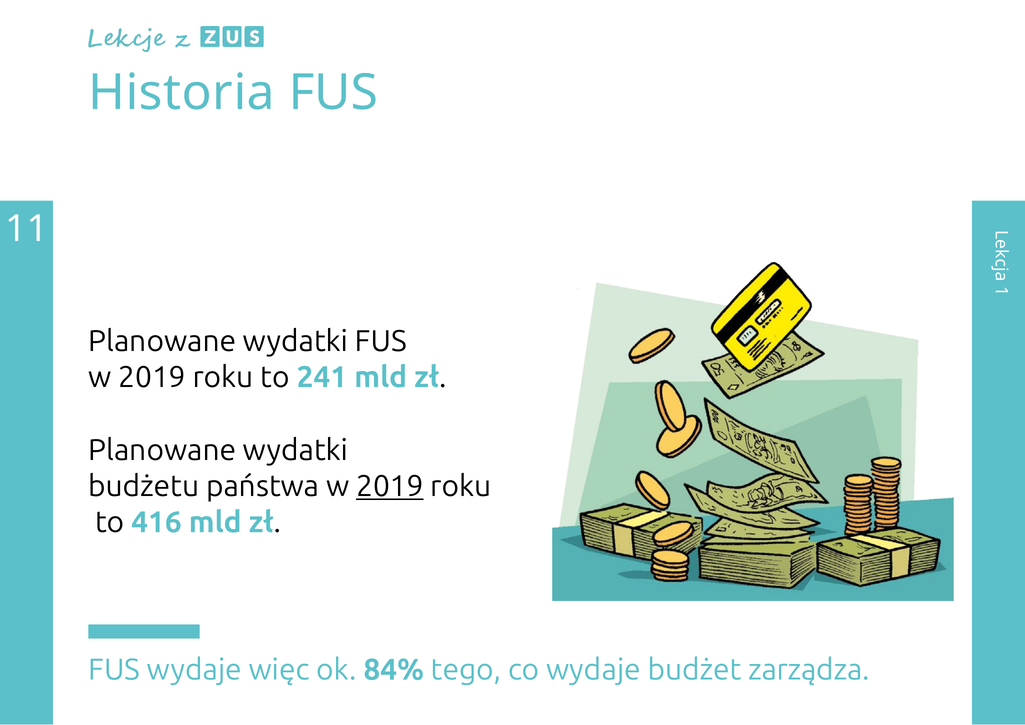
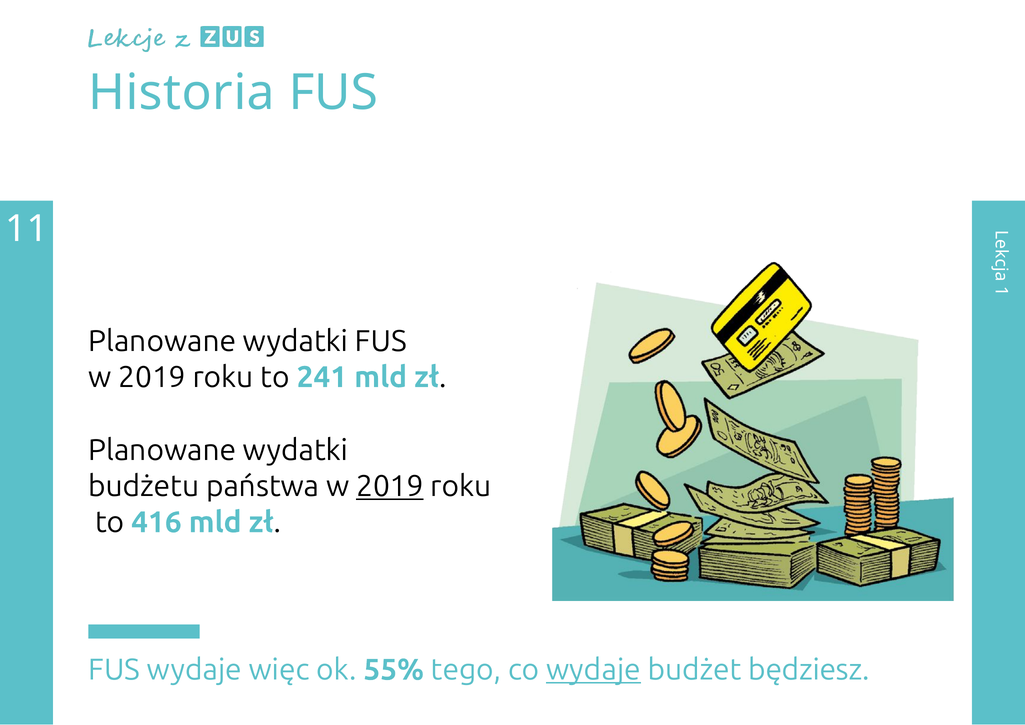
84%: 84% -> 55% (394, 670)
wydaje underline: none -> present (594, 670)
zarządza: zarządza -> będziesz (809, 670)
